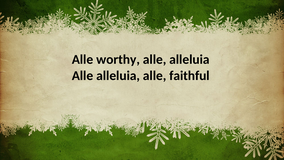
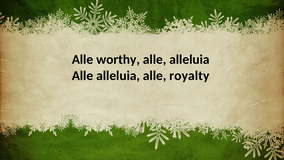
faithful: faithful -> royalty (189, 76)
